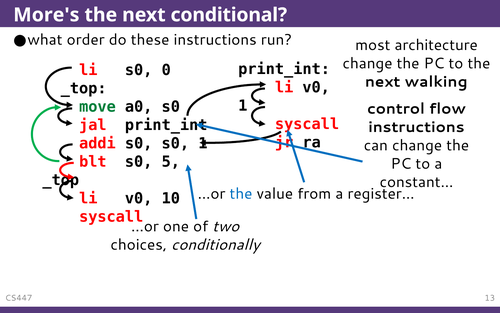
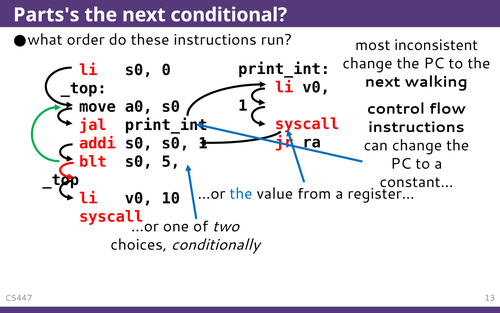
More's: More's -> Parts's (46, 15)
architecture: architecture -> inconsistent (436, 45)
move colour: green -> black (97, 107)
